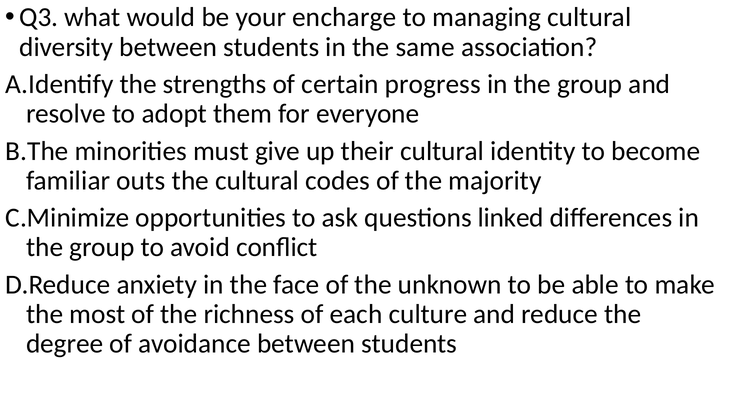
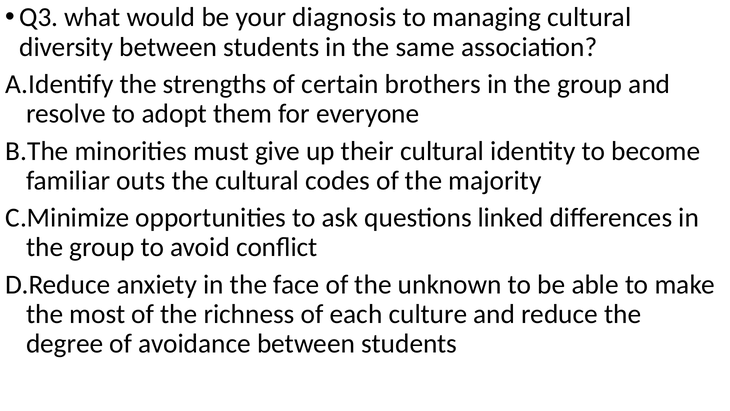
encharge: encharge -> diagnosis (344, 17)
progress: progress -> brothers (433, 84)
